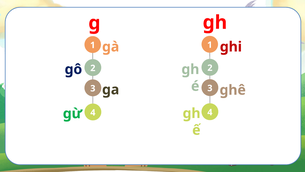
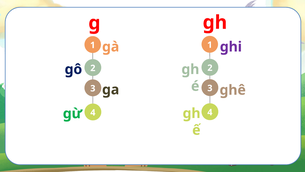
ghi colour: red -> purple (231, 47)
